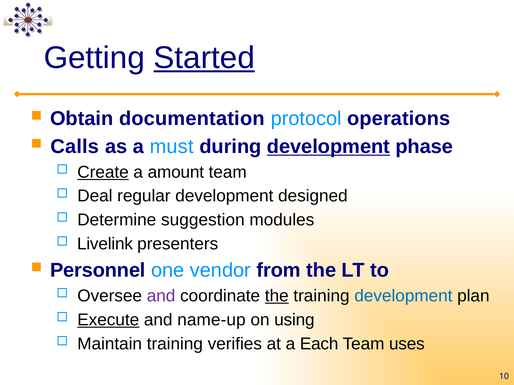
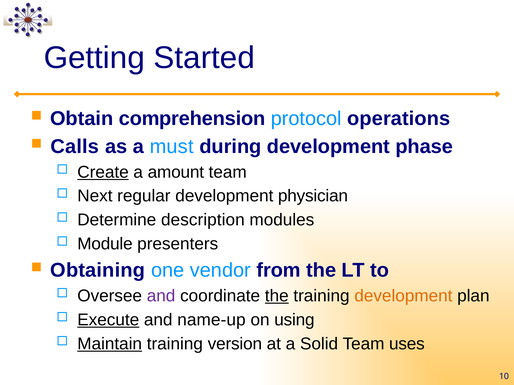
Started underline: present -> none (204, 58)
documentation: documentation -> comprehension (192, 119)
development underline: present -> none (328, 147)
Deal: Deal -> Next (95, 196)
designed: designed -> physician (313, 196)
suggestion: suggestion -> description (203, 220)
Livelink: Livelink -> Module (105, 244)
Personnel: Personnel -> Obtaining (98, 271)
development colour: blue -> orange (403, 296)
Maintain underline: none -> present (110, 344)
verifies: verifies -> version (235, 344)
Each: Each -> Solid (319, 344)
